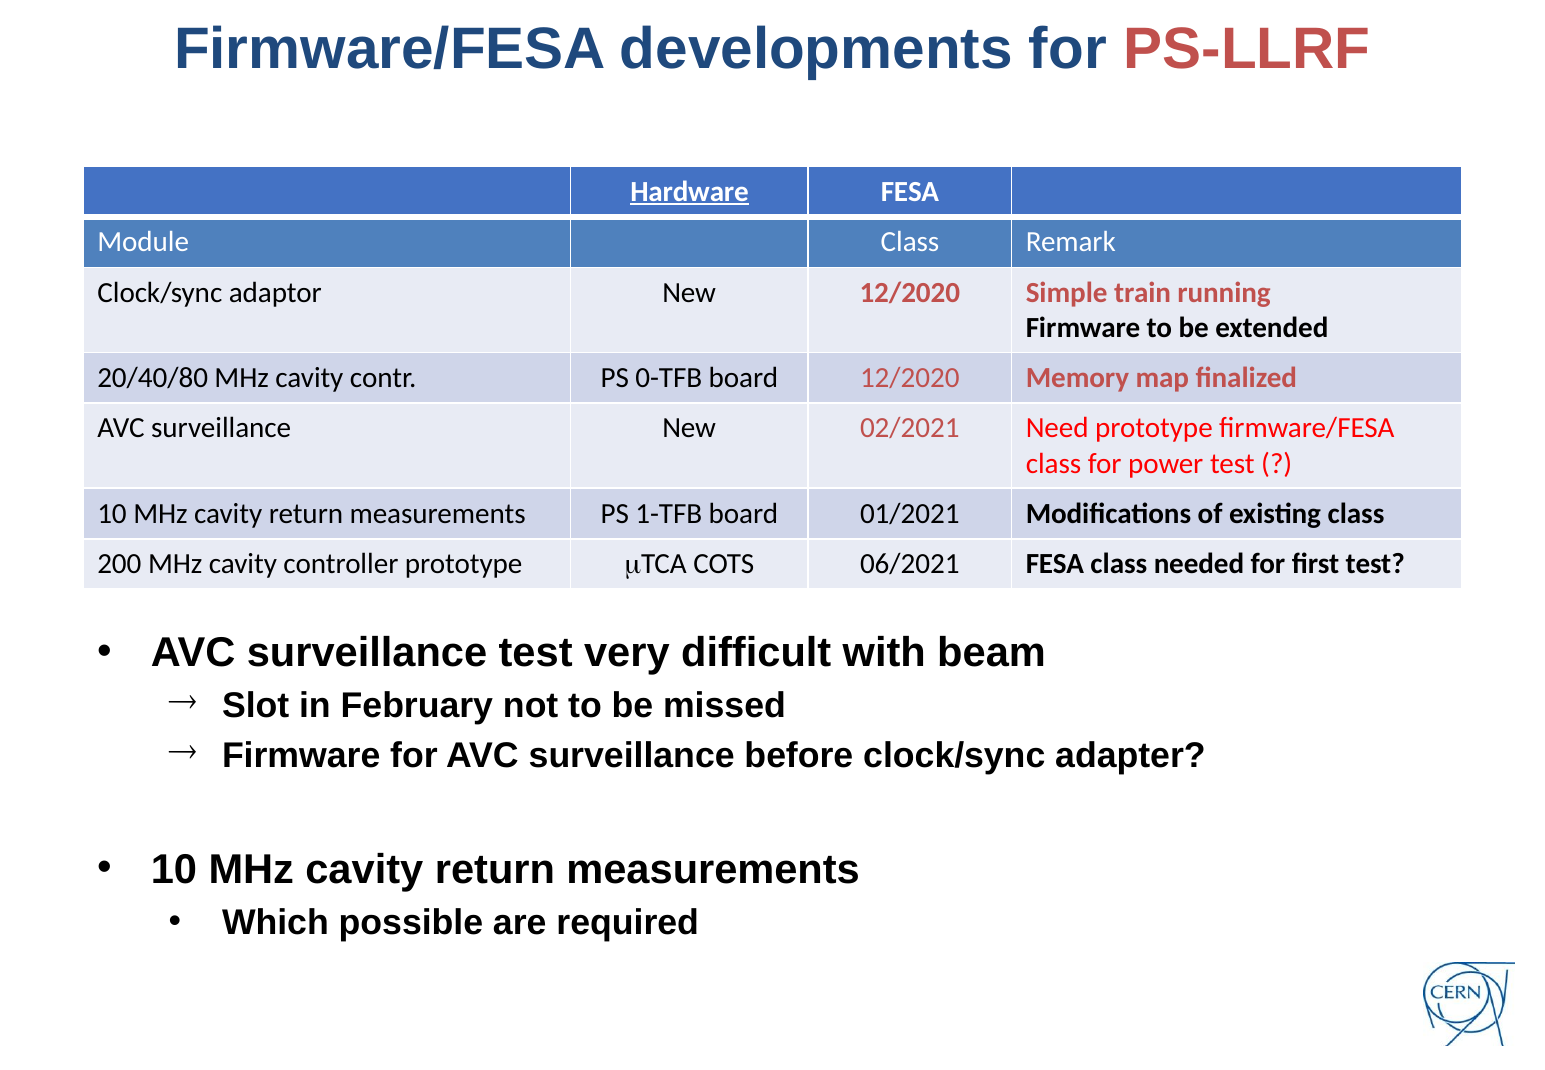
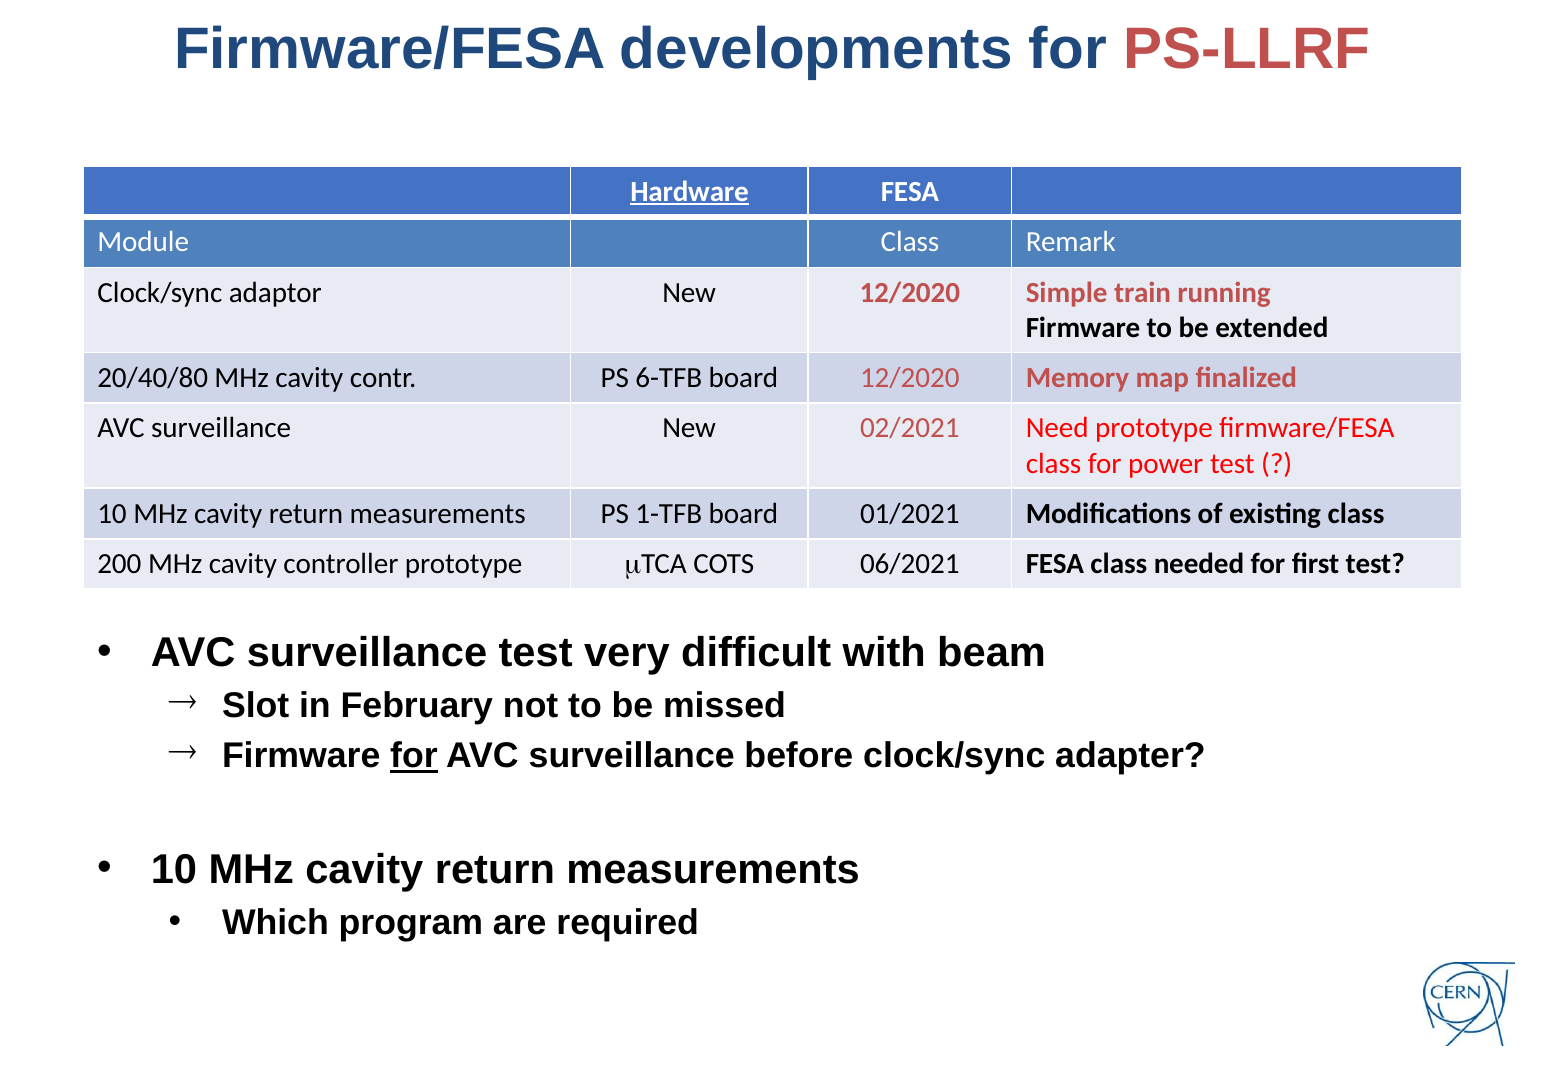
0-TFB: 0-TFB -> 6-TFB (669, 378)
for underline: none -> present (414, 756)
possible: possible -> program (411, 922)
